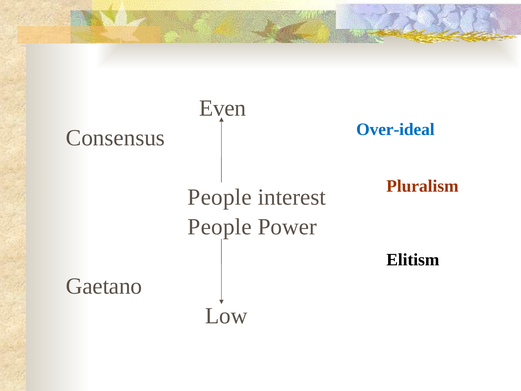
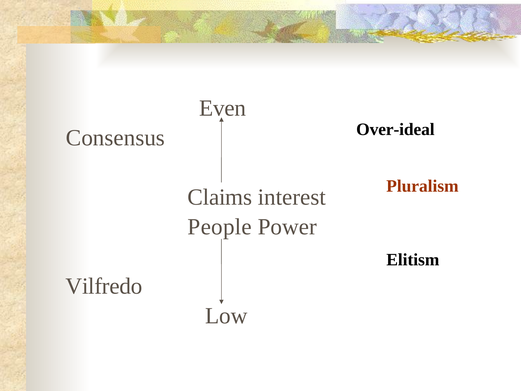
Over-ideal colour: blue -> black (395, 129)
People: People -> Claims (220, 197)
Gaetano: Gaetano -> Vilfredo (104, 286)
